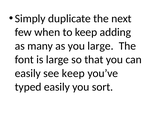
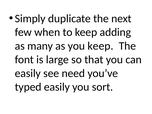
you large: large -> keep (100, 46)
see keep: keep -> need (73, 73)
